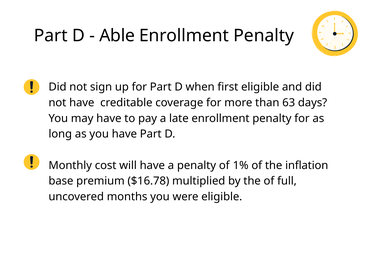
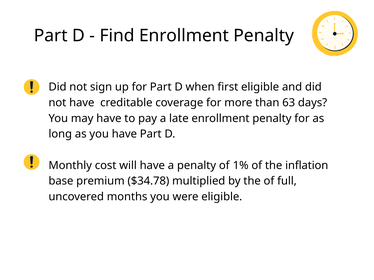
Able: Able -> Find (117, 36)
$16.78: $16.78 -> $34.78 (148, 181)
